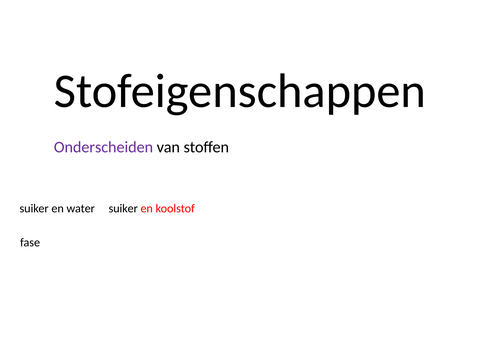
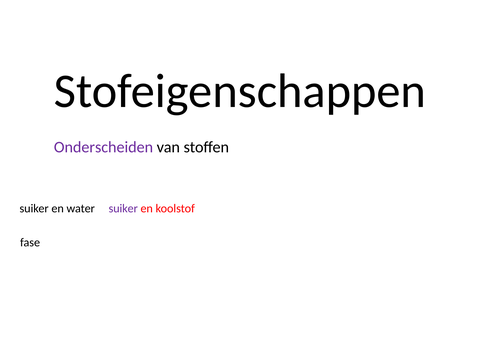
suiker colour: black -> purple (123, 209)
